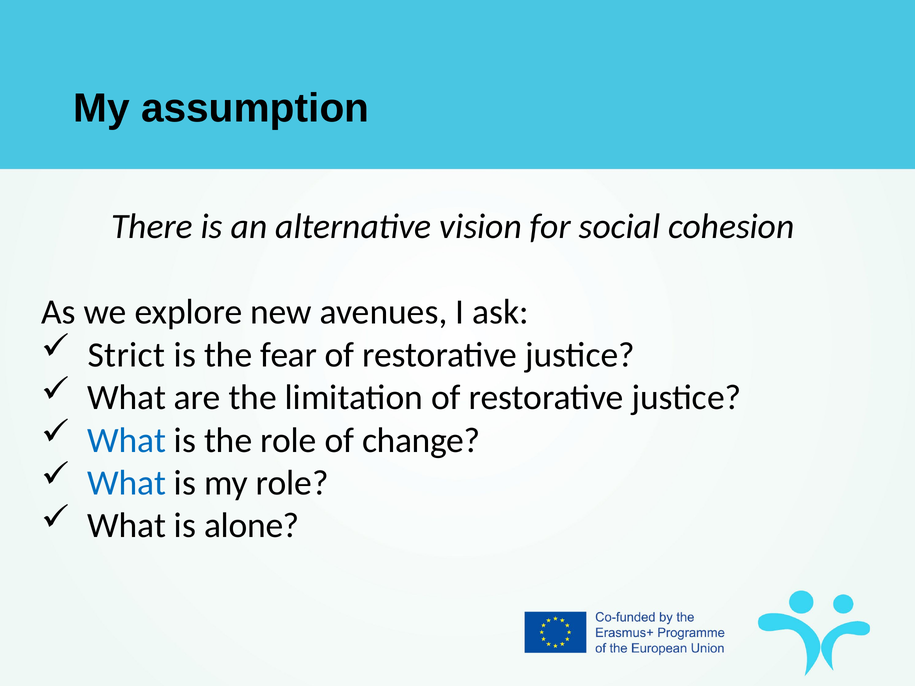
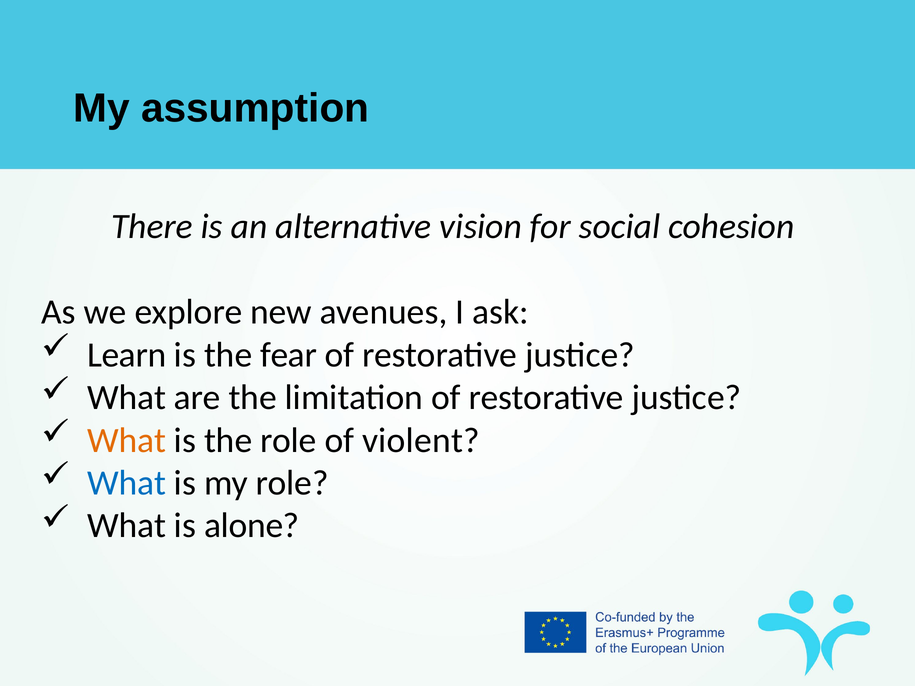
Strict: Strict -> Learn (127, 355)
What colour: blue -> orange (127, 440)
change: change -> violent (421, 440)
